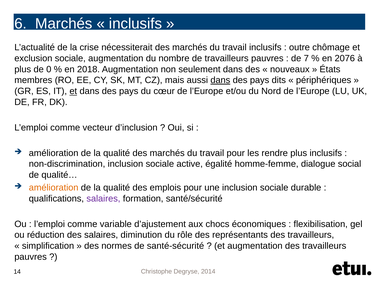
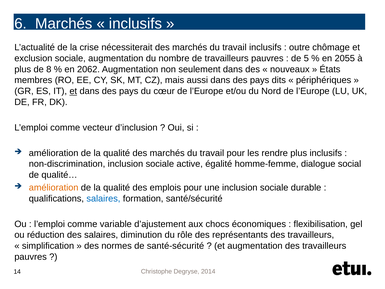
7: 7 -> 5 (306, 58)
2076: 2076 -> 2055 (345, 58)
0: 0 -> 8 (49, 69)
2018: 2018 -> 2062 (88, 69)
dans underline: present -> none (220, 80)
salaires colour: purple -> blue (103, 198)
